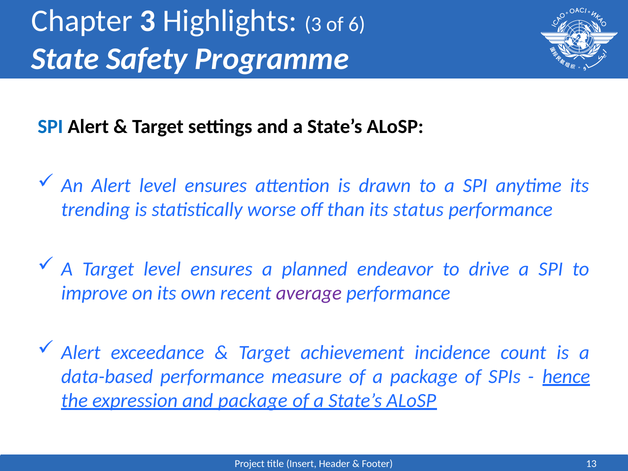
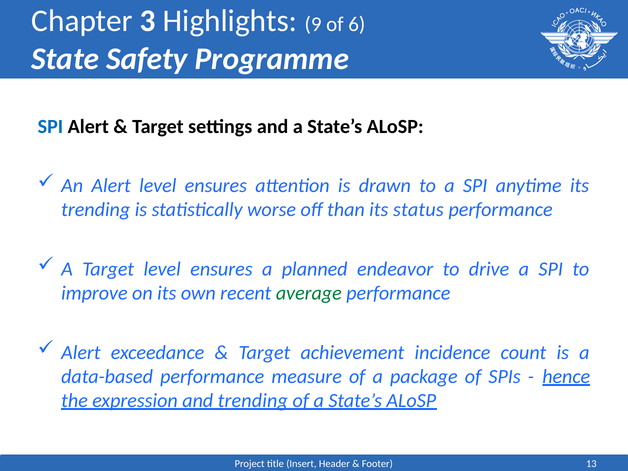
Highlights 3: 3 -> 9 (313, 24)
average colour: purple -> green (309, 293)
and package: package -> trending (253, 401)
